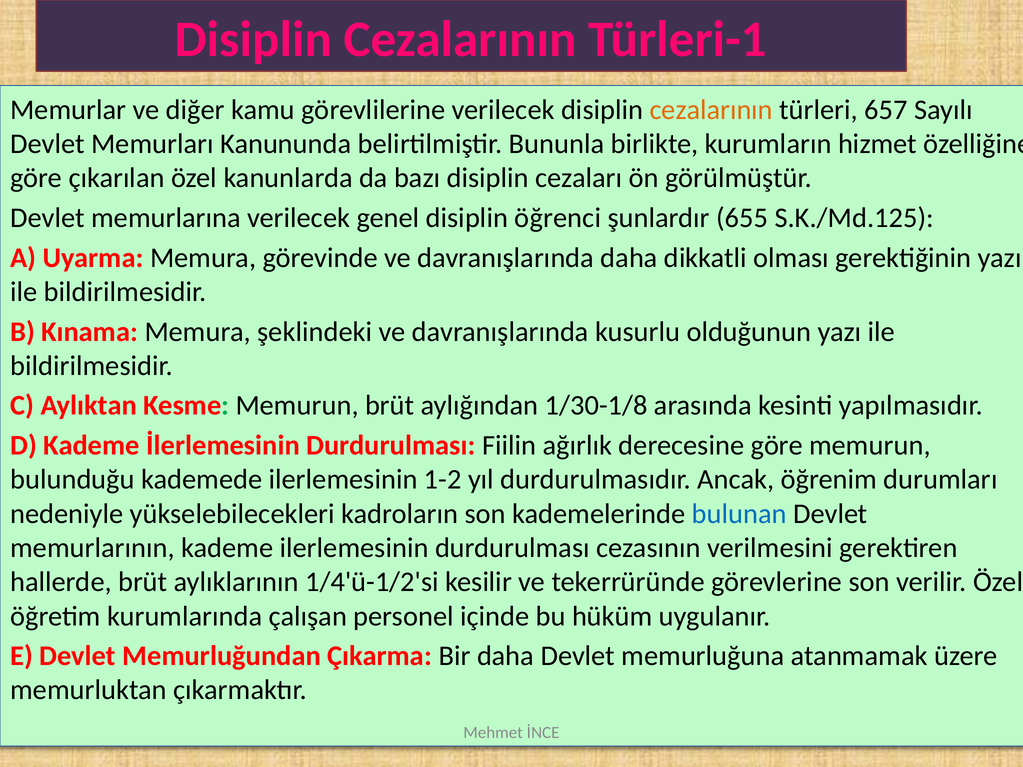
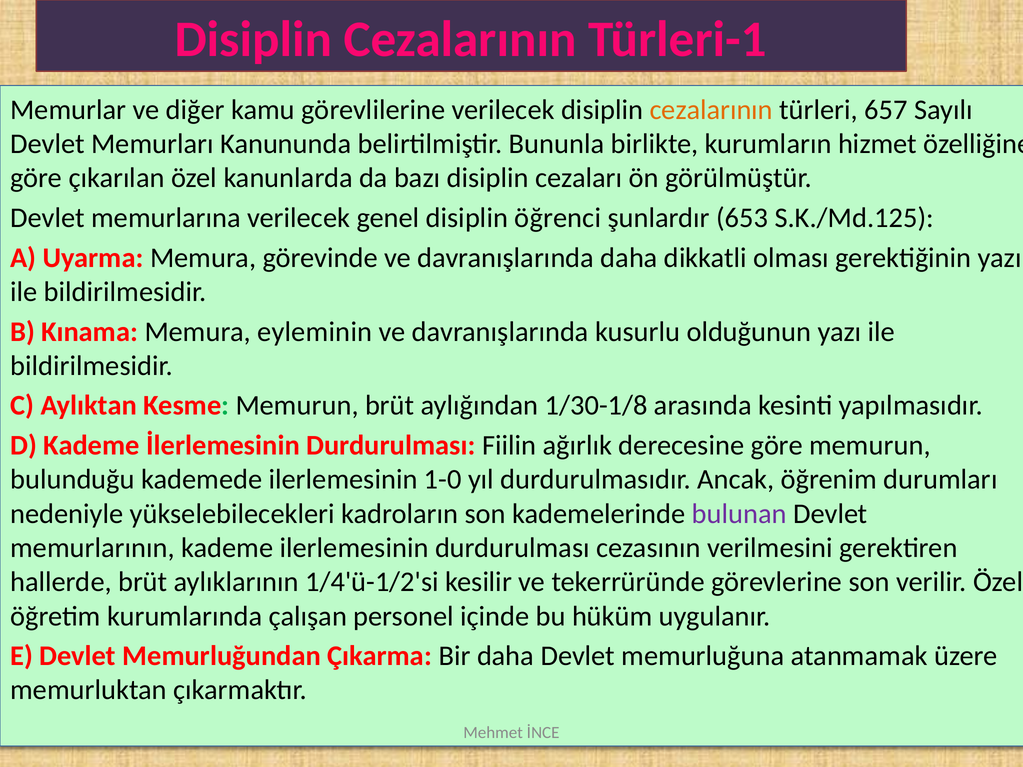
655: 655 -> 653 (742, 218)
şeklindeki: şeklindeki -> eyleminin (315, 332)
1-2: 1-2 -> 1-0 (443, 480)
bulunan colour: blue -> purple (739, 514)
